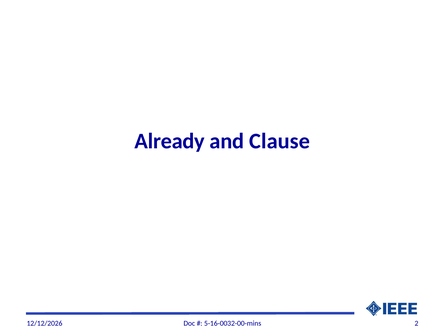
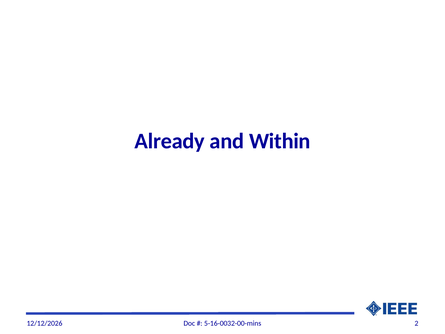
Clause: Clause -> Within (280, 141)
